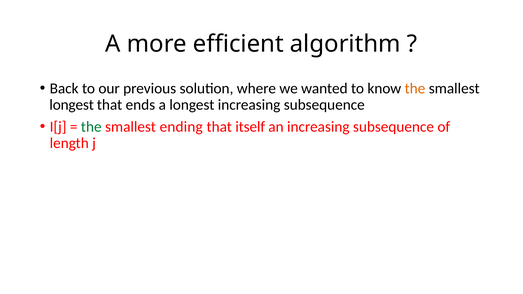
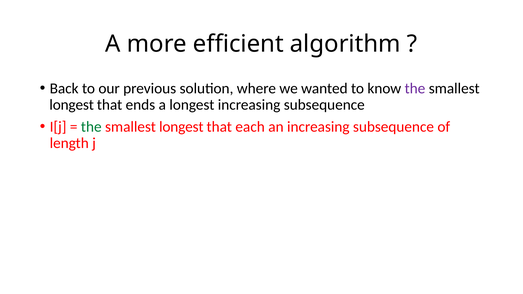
the colour: orange -> purple (415, 88)
ending: ending -> longest (181, 127)
itself: itself -> each (250, 127)
